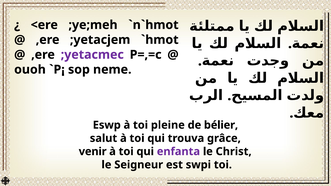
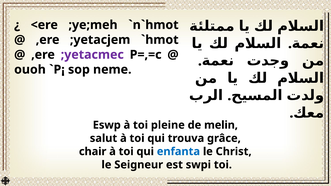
bélier: bélier -> melin (221, 125)
venir: venir -> chair (93, 152)
enfanta colour: purple -> blue (178, 152)
